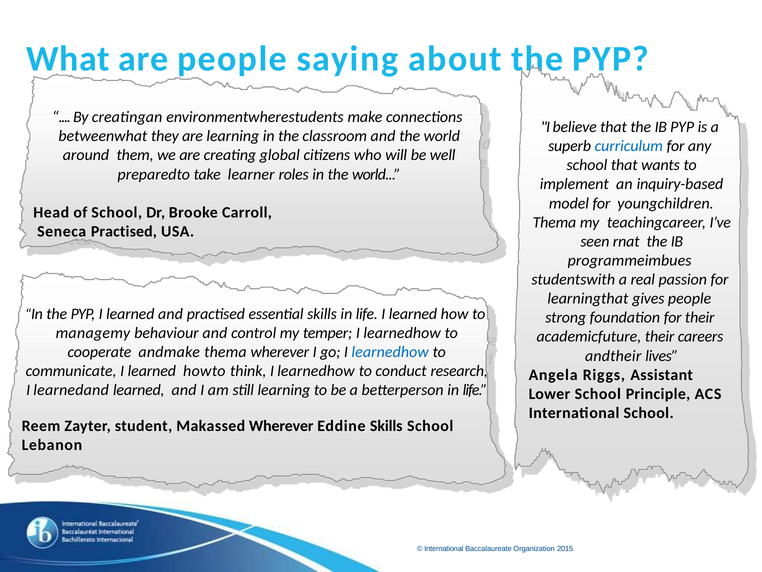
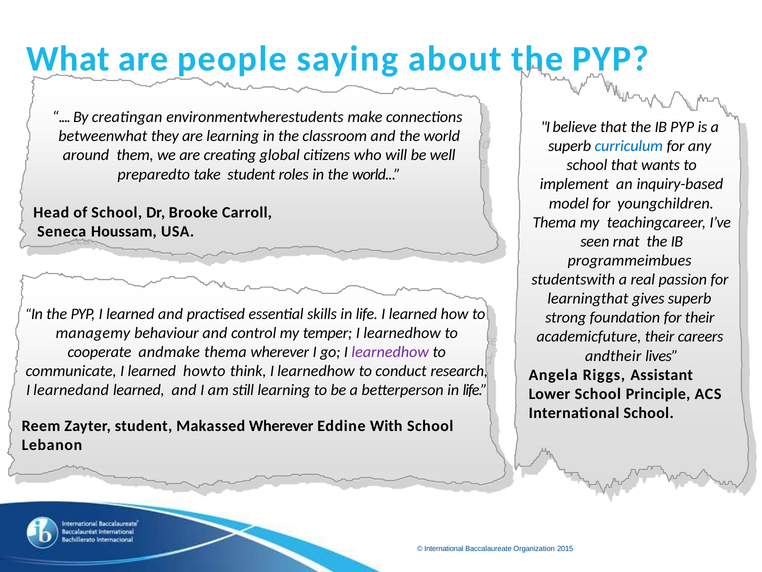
take learner: learner -> student (251, 174)
Seneca Practised: Practised -> Houssam (124, 232)
gives people: people -> superb (690, 298)
learnedhow colour: blue -> purple (390, 352)
Eddine Skills: Skills -> With (386, 426)
